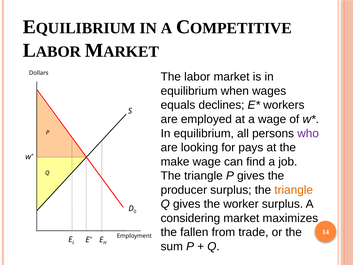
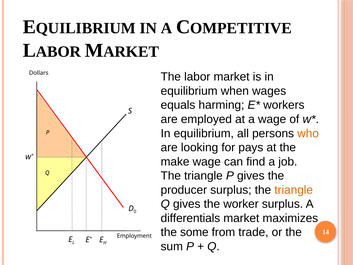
declines: declines -> harming (221, 105)
who colour: purple -> orange (308, 133)
considering: considering -> differentials (190, 218)
fallen: fallen -> some (194, 232)
